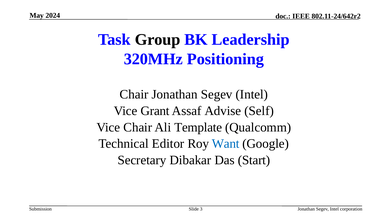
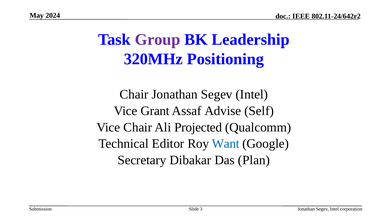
Group colour: black -> purple (158, 40)
Template: Template -> Projected (198, 127)
Start: Start -> Plan (254, 160)
